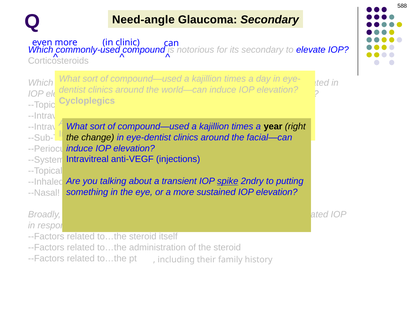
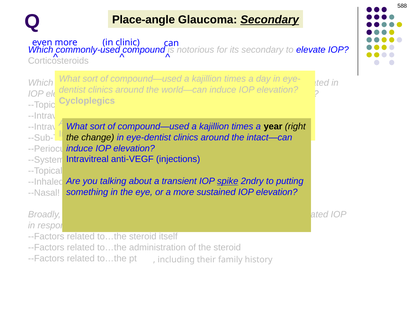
Need-angle: Need-angle -> Place-angle (144, 20)
Secondary underline: none -> present (270, 20)
facial—can: facial—can -> intact—can (270, 137)
